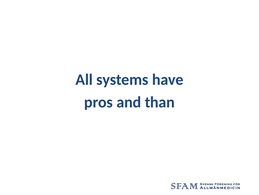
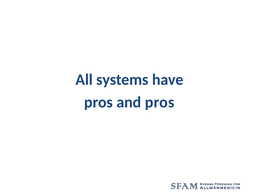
and than: than -> pros (160, 102)
